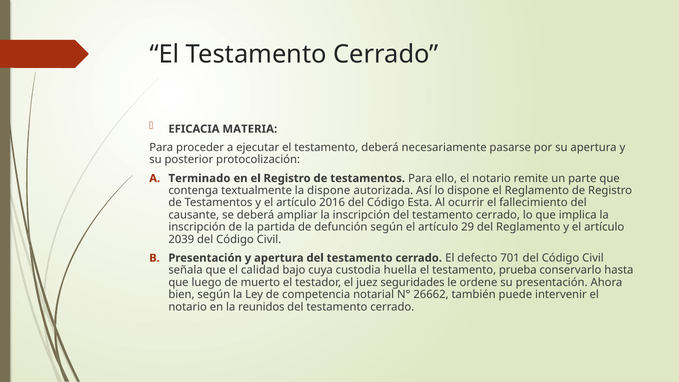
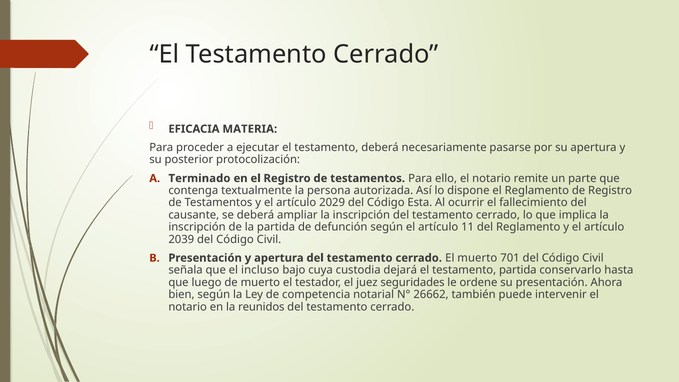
la dispone: dispone -> persona (329, 191)
2016: 2016 -> 2029 (332, 203)
29: 29 -> 11 (468, 227)
El defecto: defecto -> muerto (477, 258)
calidad: calidad -> incluso (260, 270)
huella: huella -> dejará (400, 270)
testamento prueba: prueba -> partida (518, 270)
